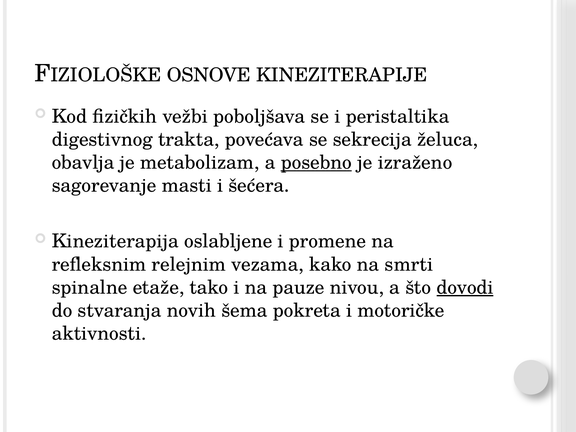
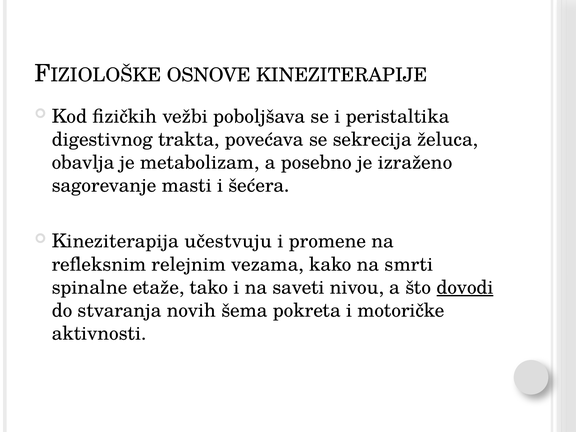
posebno underline: present -> none (316, 163)
oslabljene: oslabljene -> učestvuju (228, 241)
pauze: pauze -> saveti (299, 287)
